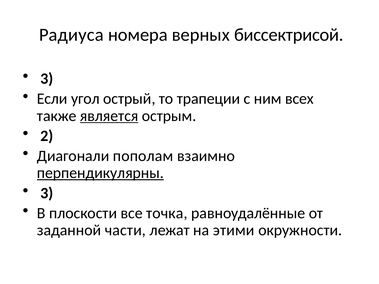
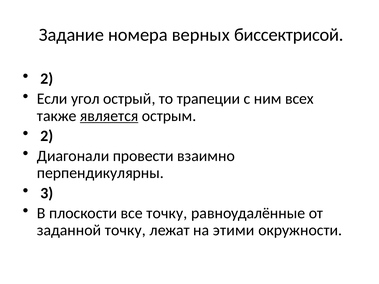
Радиуса: Радиуса -> Задание (71, 35)
3: 3 -> 2 (47, 79)
пополам: пополам -> провести (143, 156)
перпендикулярны underline: present -> none (100, 173)
все точка: точка -> точку (167, 213)
заданной части: части -> точку (125, 230)
